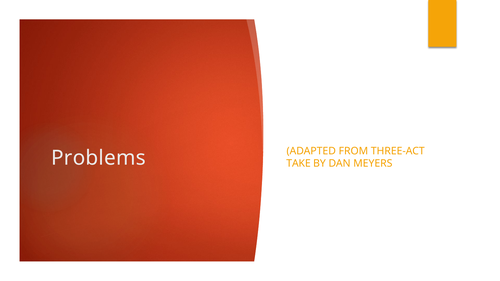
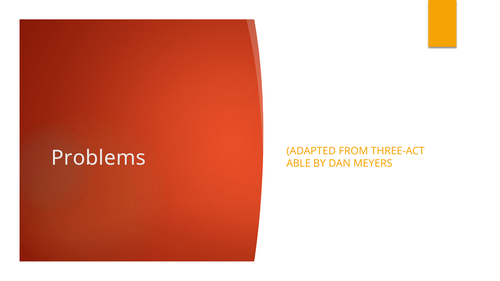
TAKE: TAKE -> ABLE (299, 164)
